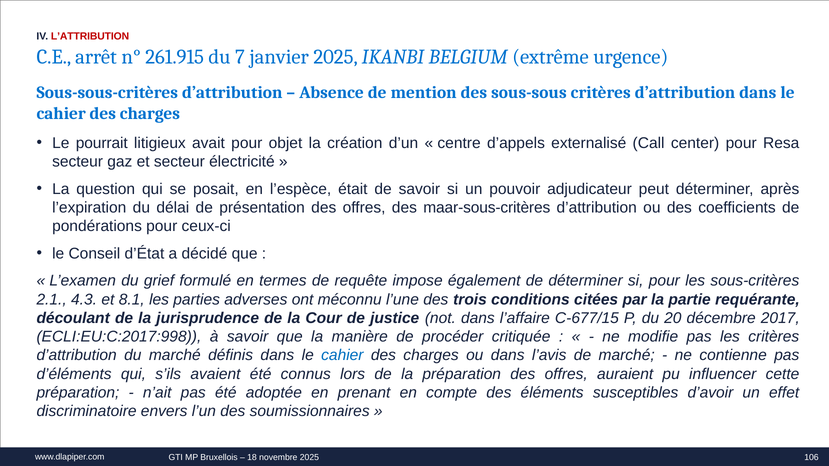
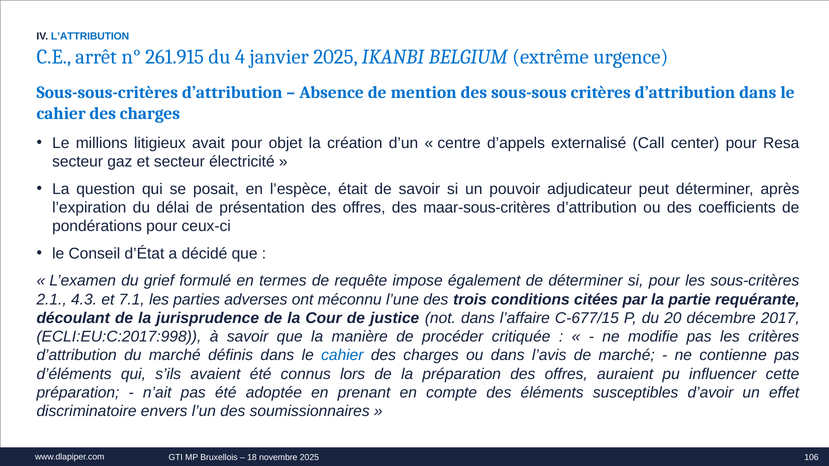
L’ATTRIBUTION colour: red -> blue (90, 37)
7: 7 -> 4 (240, 57)
pourrait: pourrait -> millions (102, 143)
8.1: 8.1 -> 7.1 (132, 300)
